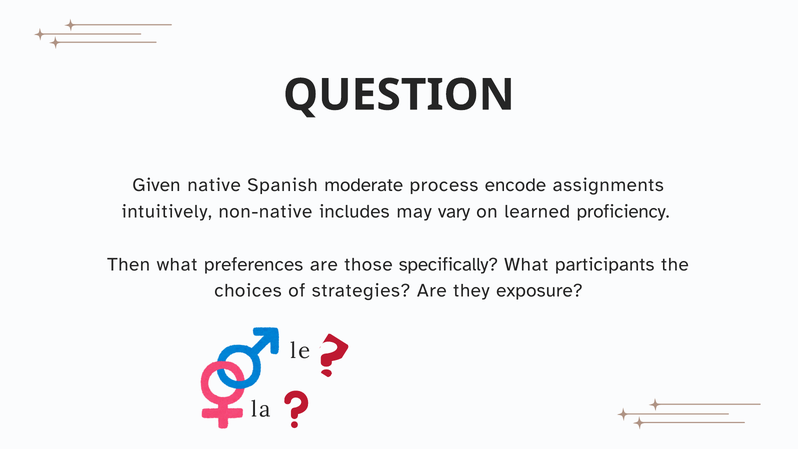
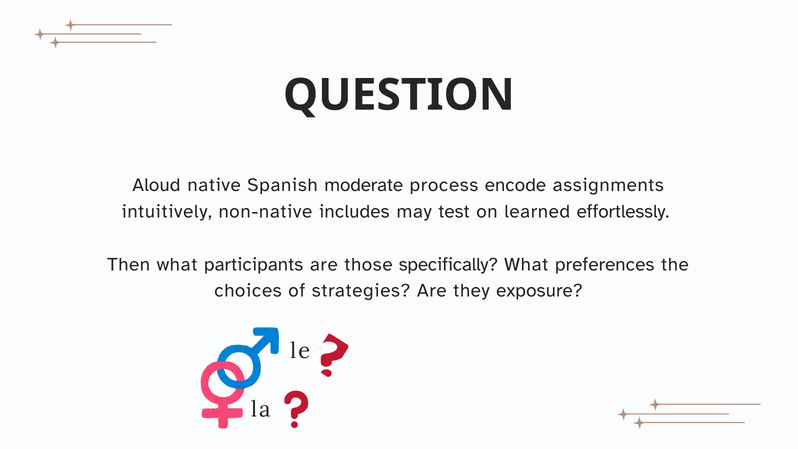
Given: Given -> Aloud (156, 185)
vary: vary -> test (454, 212)
proficiency: proficiency -> effortlessly (623, 212)
preferences: preferences -> participants (254, 264)
participants: participants -> preferences (605, 264)
